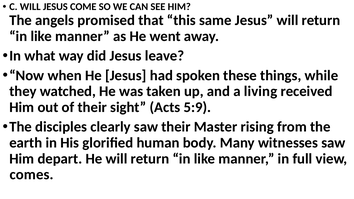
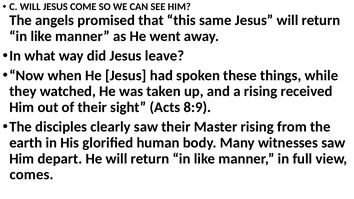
a living: living -> rising (261, 91)
5:9: 5:9 -> 8:9 (197, 107)
